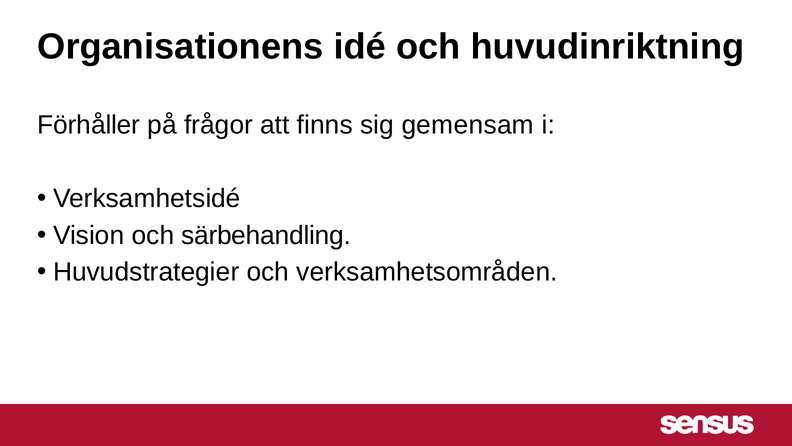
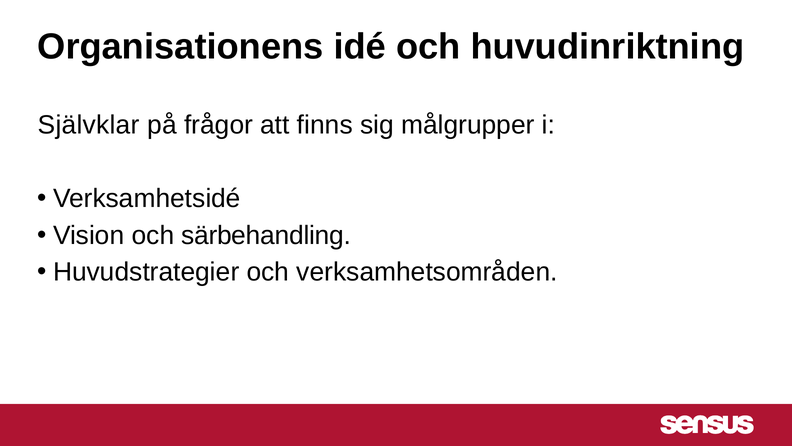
Förhåller: Förhåller -> Självklar (89, 125)
gemensam: gemensam -> målgrupper (468, 125)
